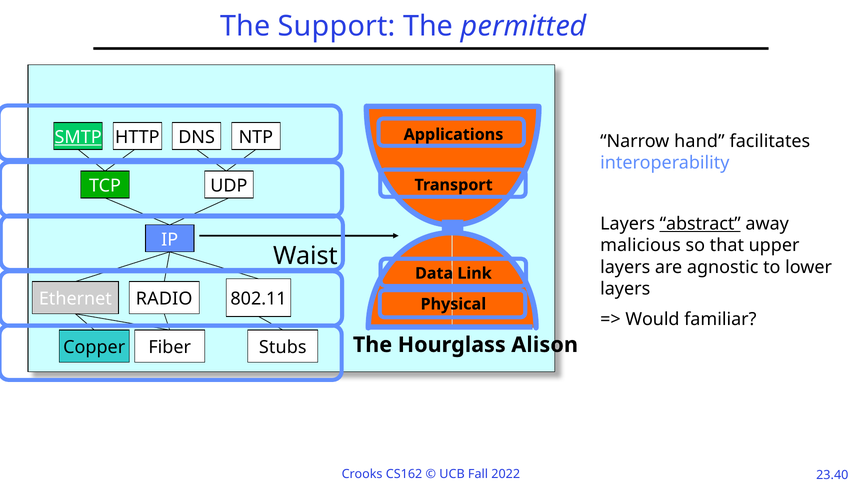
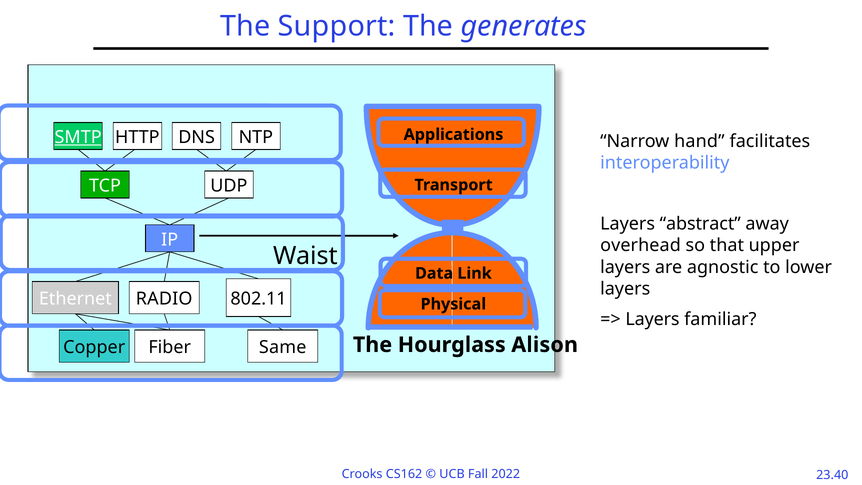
permitted: permitted -> generates (524, 26)
abstract underline: present -> none (700, 224)
malicious: malicious -> overhead (640, 245)
Would: Would -> Layers (653, 319)
Stubs: Stubs -> Same (283, 347)
